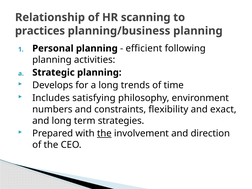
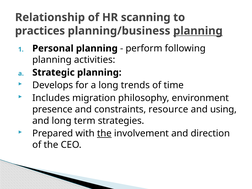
planning underline: none -> present (198, 31)
efficient: efficient -> perform (144, 48)
satisfying: satisfying -> migration (94, 98)
numbers: numbers -> presence (52, 109)
flexibility: flexibility -> resource (168, 109)
exact: exact -> using (223, 109)
